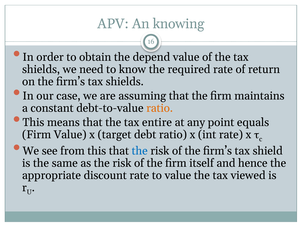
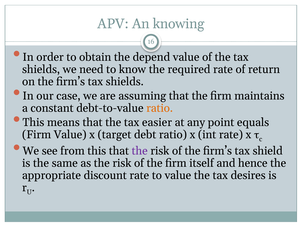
entire: entire -> easier (157, 122)
the colour: blue -> purple (140, 150)
viewed: viewed -> desires (248, 175)
